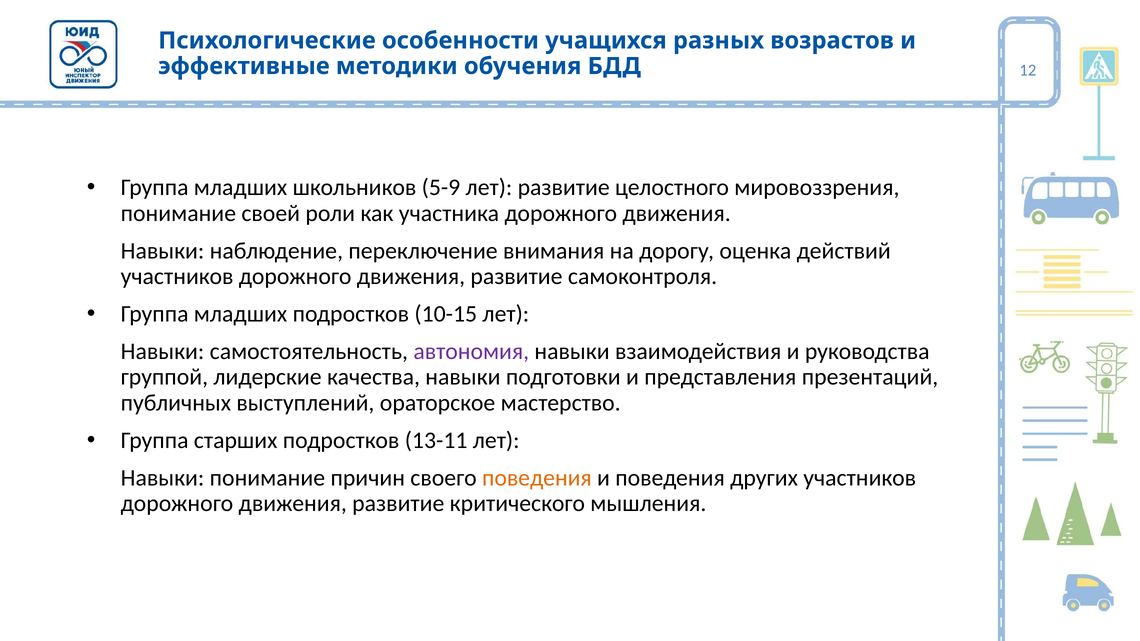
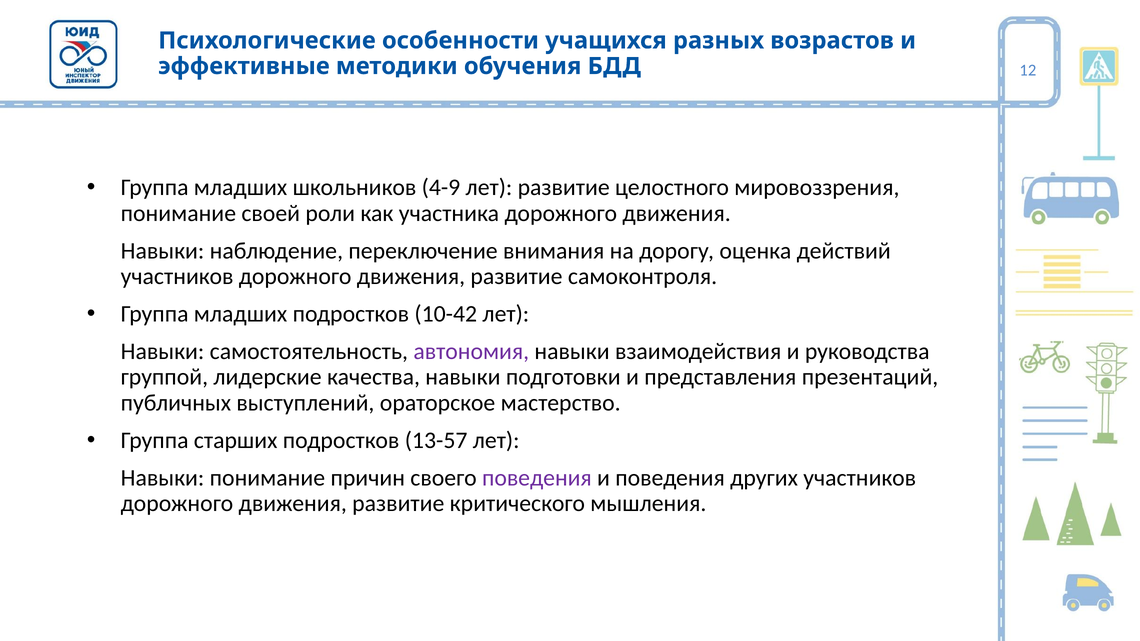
5-9: 5-9 -> 4-9 (441, 188)
10-15: 10-15 -> 10-42 (446, 314)
13-11: 13-11 -> 13-57 (436, 440)
поведения colour: orange -> purple (537, 478)
